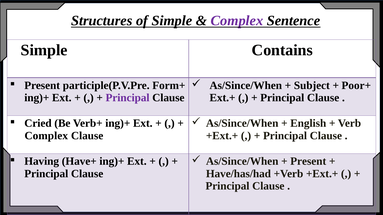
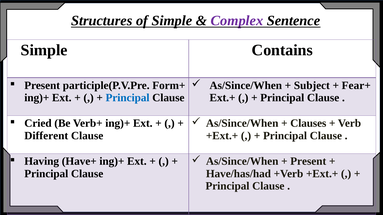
Poor+: Poor+ -> Fear+ (356, 86)
Principal colour: purple -> blue (128, 98)
English: English -> Clauses (308, 124)
Complex: Complex -> Different (46, 136)
